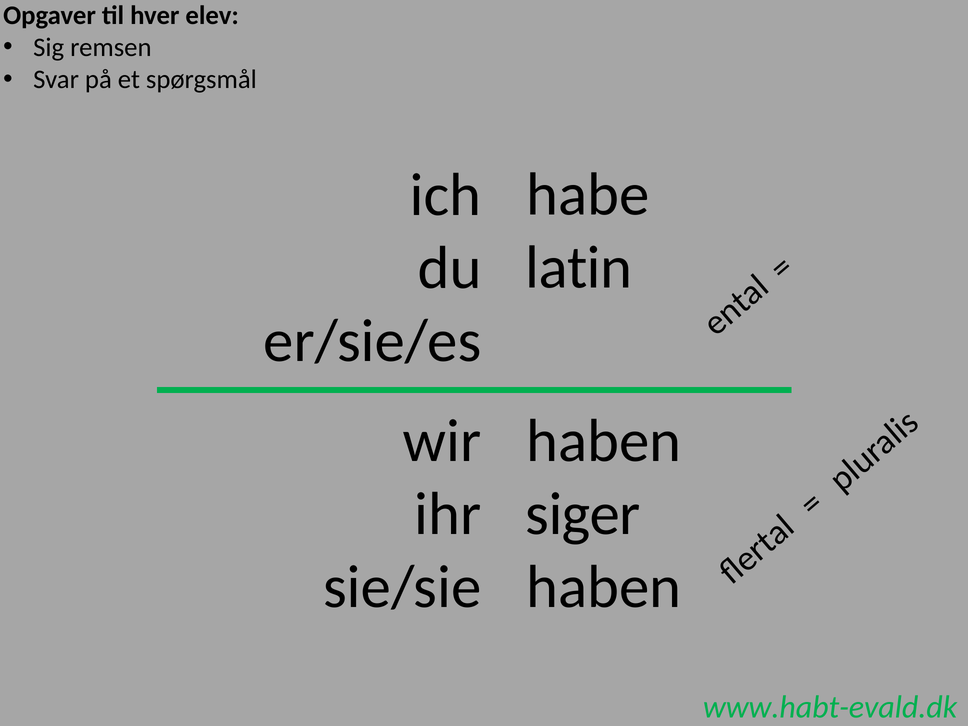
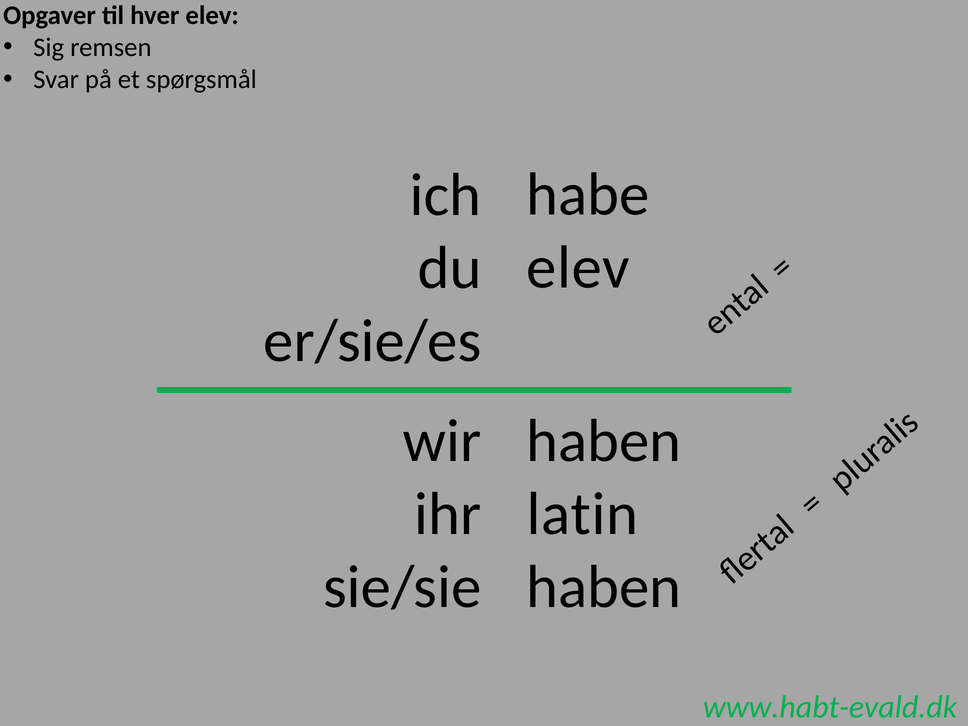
latin: latin -> elev (578, 268)
siger: siger -> latin (582, 514)
